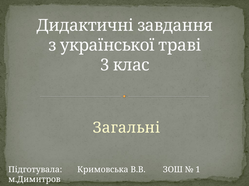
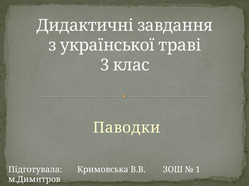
Загальні: Загальні -> Паводки (127, 128)
